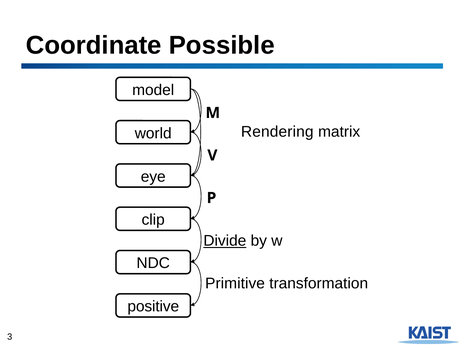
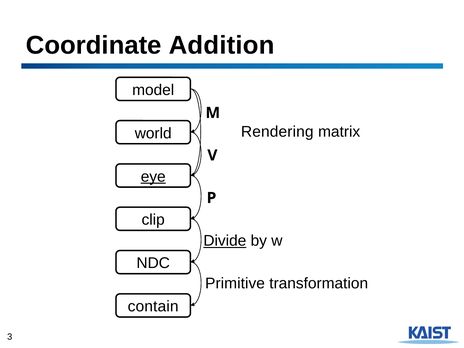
Possible: Possible -> Addition (222, 45)
eye underline: none -> present (153, 177)
positive: positive -> contain (153, 307)
